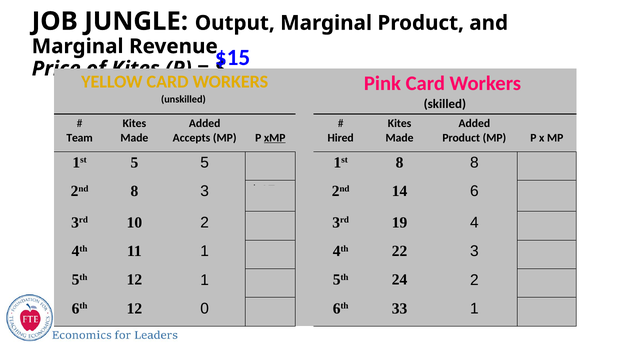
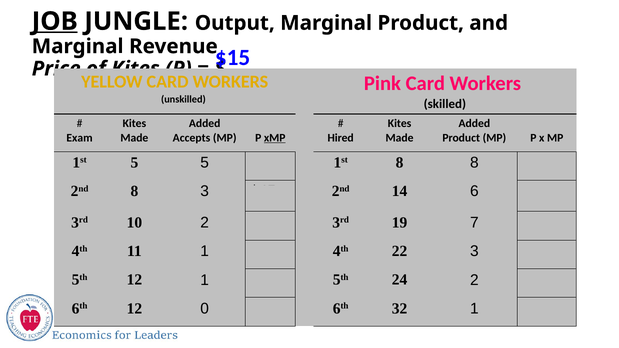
JOB underline: none -> present (55, 21)
Team: Team -> Exam (80, 138)
4: 4 -> 7 (474, 223)
33: 33 -> 32 (400, 309)
